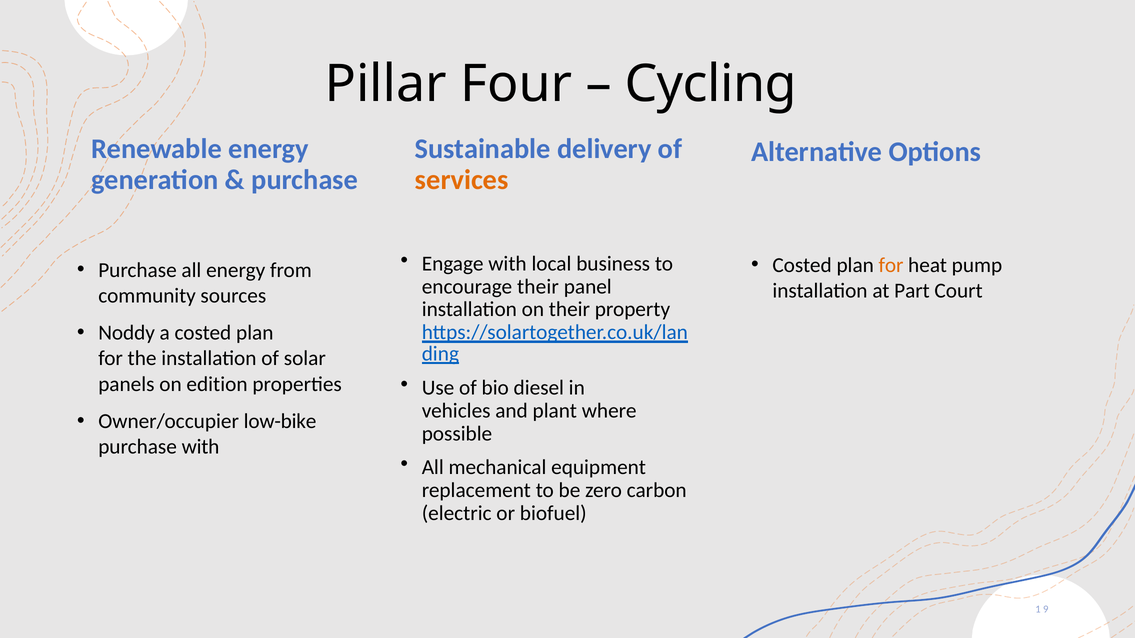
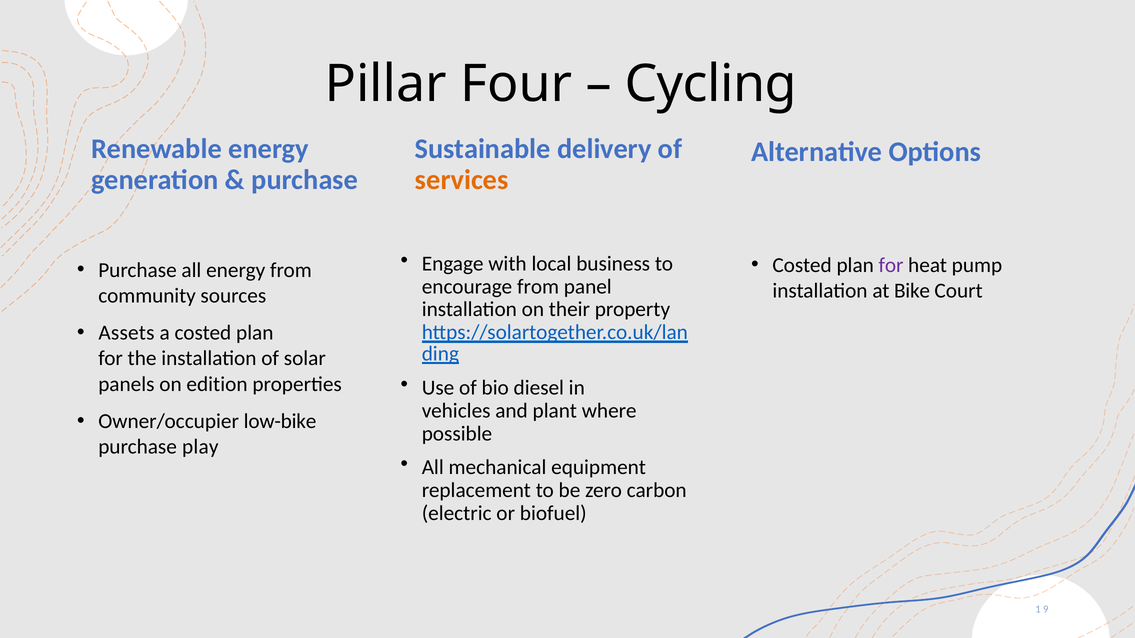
for colour: orange -> purple (891, 265)
encourage their: their -> from (538, 287)
Part: Part -> Bike (912, 291)
Noddy: Noddy -> Assets (126, 333)
purchase with: with -> play (200, 447)
